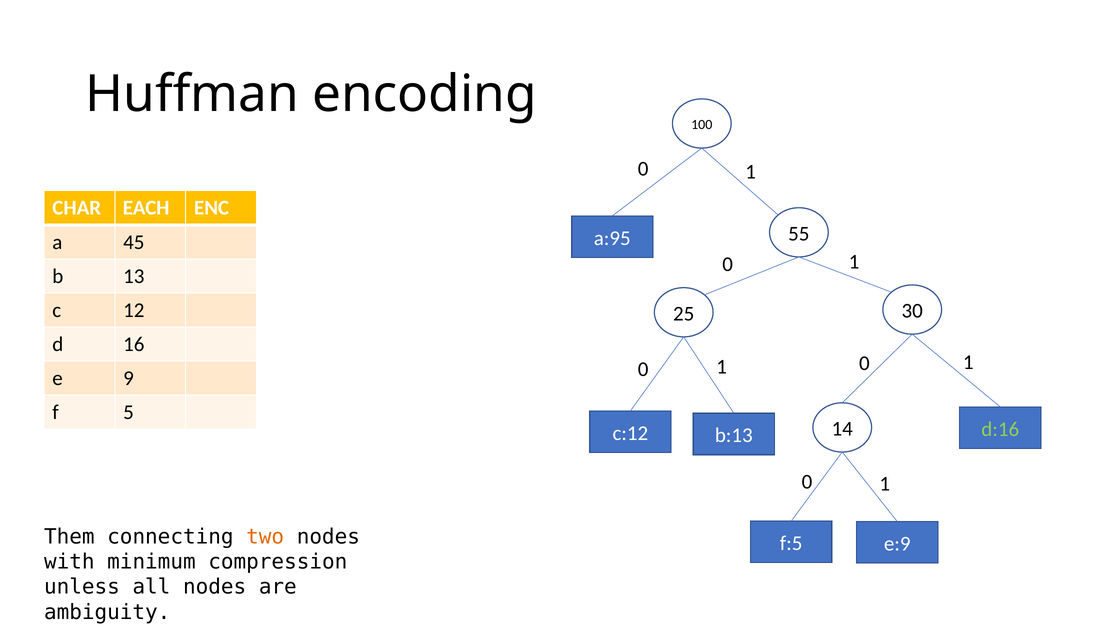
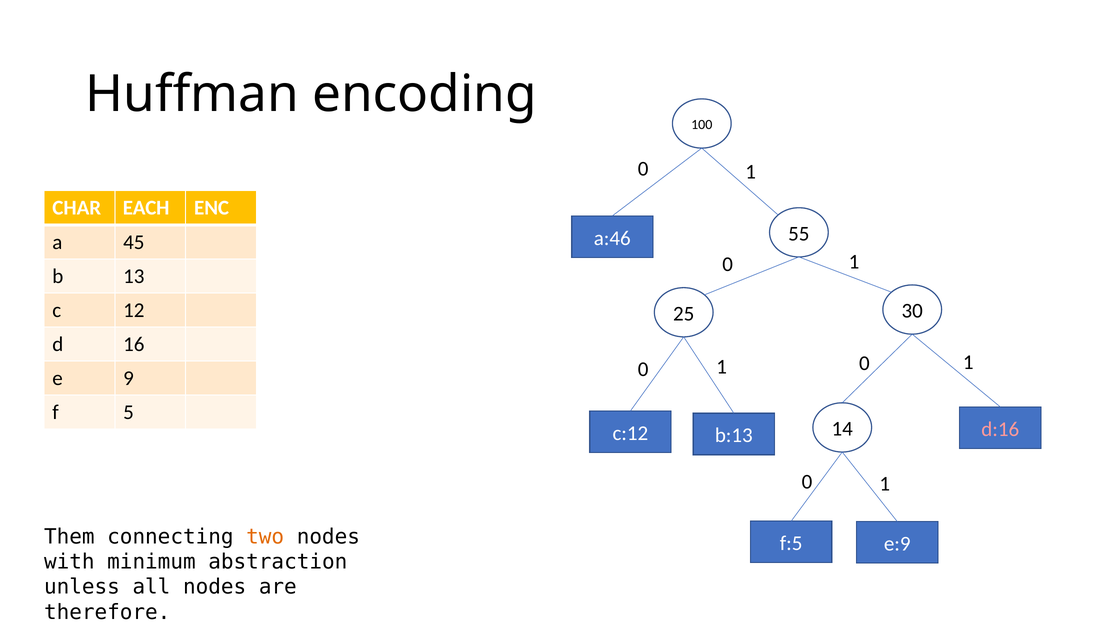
a:95: a:95 -> a:46 (612, 238)
d:16 colour: light green -> pink (1000, 429)
compression: compression -> abstraction (278, 562)
ambiguity: ambiguity -> therefore (107, 612)
